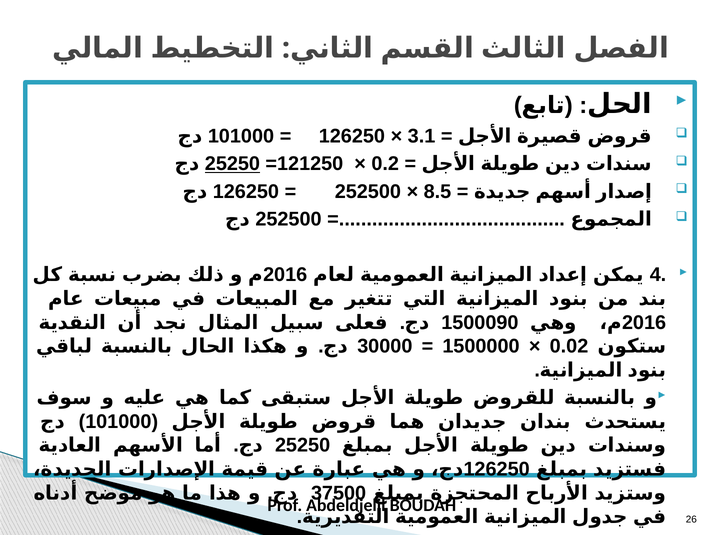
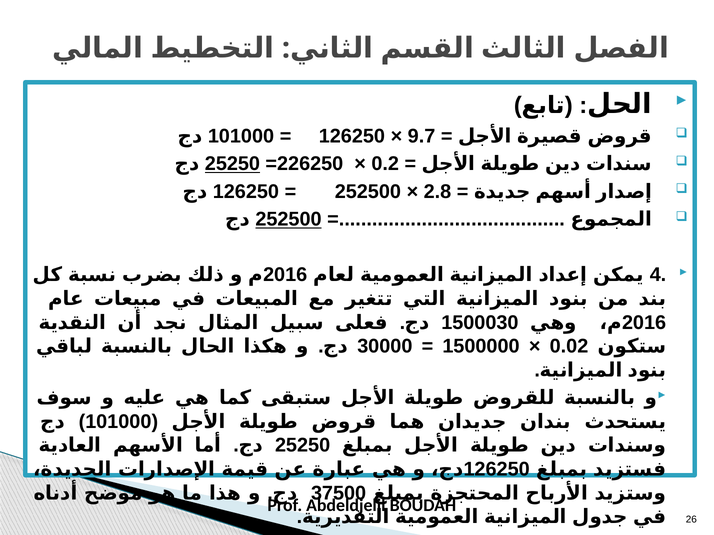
3.1: 3.1 -> 9.7 (422, 136)
121250: 121250 -> 226250 (310, 164)
8.5: 8.5 -> 2.8 (437, 192)
252500 underline: none -> present (288, 220)
1500090: 1500090 -> 1500030 (480, 323)
